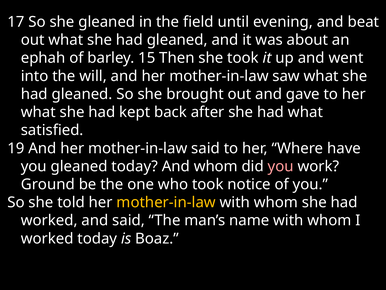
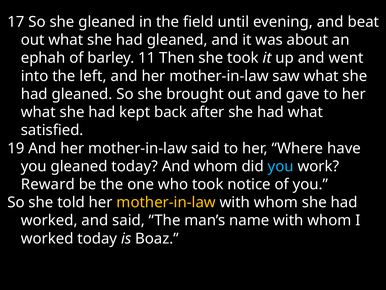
15: 15 -> 11 (147, 58)
will: will -> left (93, 76)
you colour: pink -> light blue (281, 166)
Ground: Ground -> Reward (48, 184)
